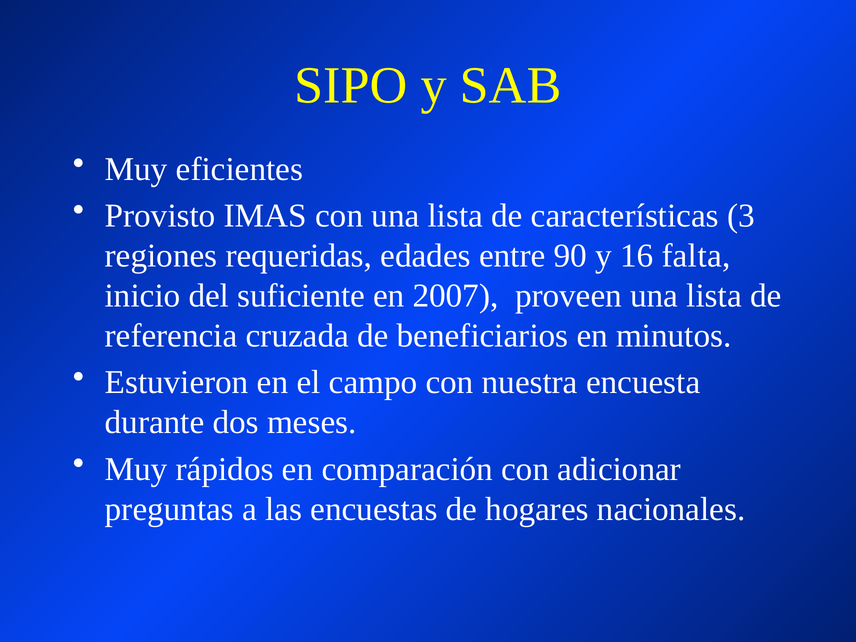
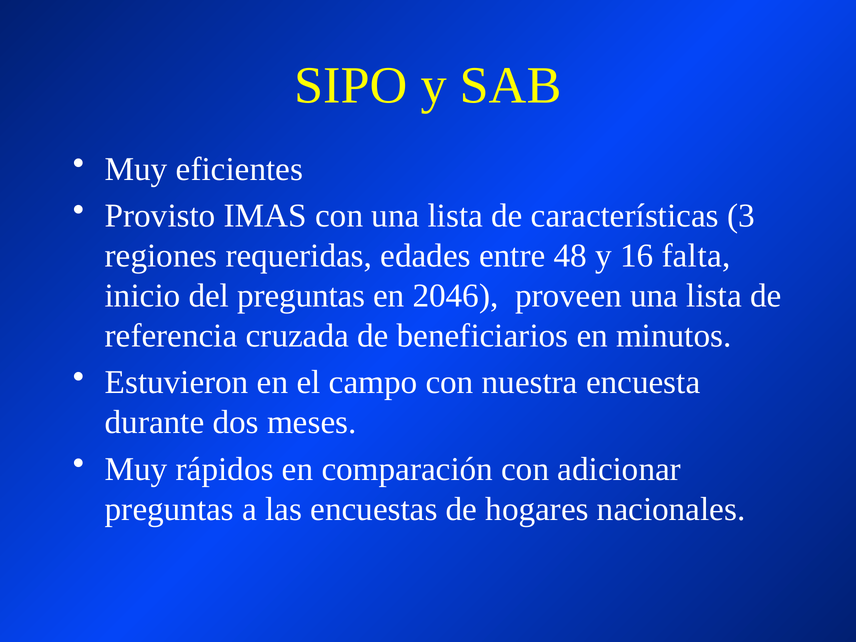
90: 90 -> 48 (570, 256)
del suficiente: suficiente -> preguntas (301, 296)
2007: 2007 -> 2046 (456, 296)
